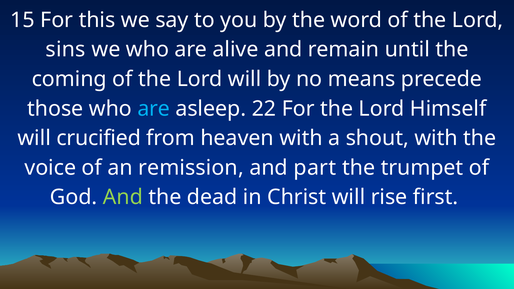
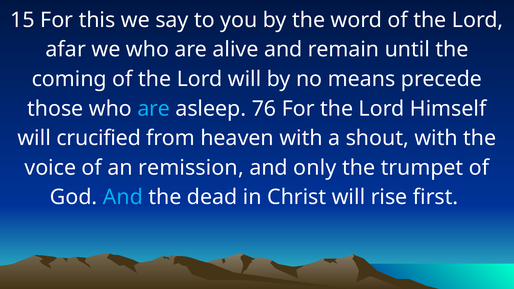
sins: sins -> afar (66, 50)
22: 22 -> 76 (264, 109)
part: part -> only (315, 168)
And colour: light green -> light blue (123, 197)
